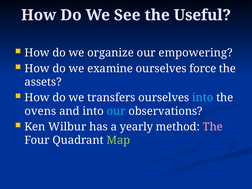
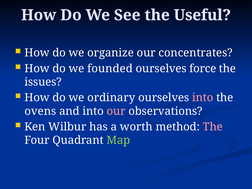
empowering: empowering -> concentrates (196, 53)
examine: examine -> founded (110, 69)
assets: assets -> issues (43, 82)
transfers: transfers -> ordinary (111, 98)
into colour: light blue -> pink (203, 98)
our colour: light blue -> pink (116, 111)
yearly: yearly -> worth (136, 127)
